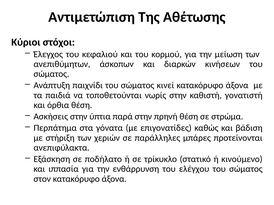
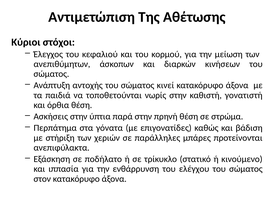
παιχνίδι: παιχνίδι -> αντοχής (88, 86)
